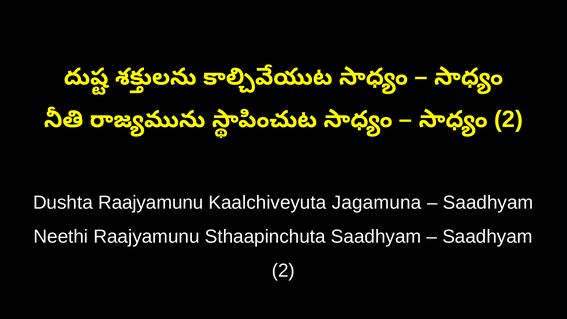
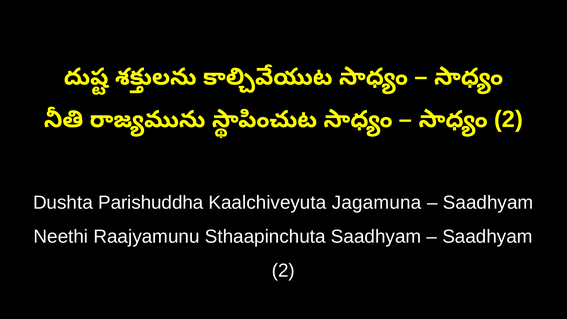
Dushta Raajyamunu: Raajyamunu -> Parishuddha (151, 203)
